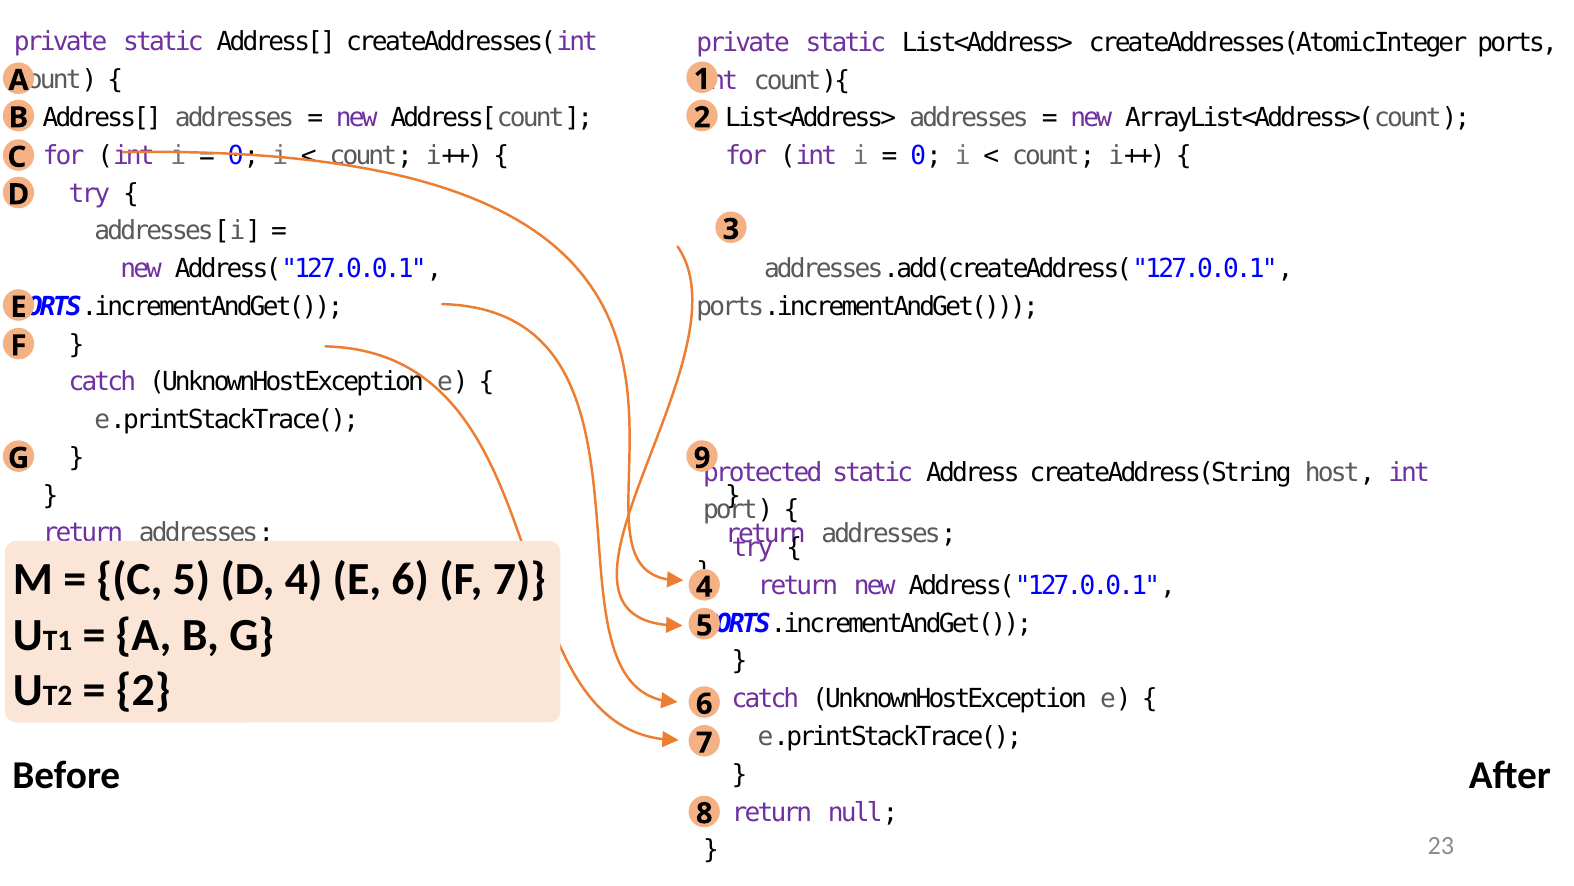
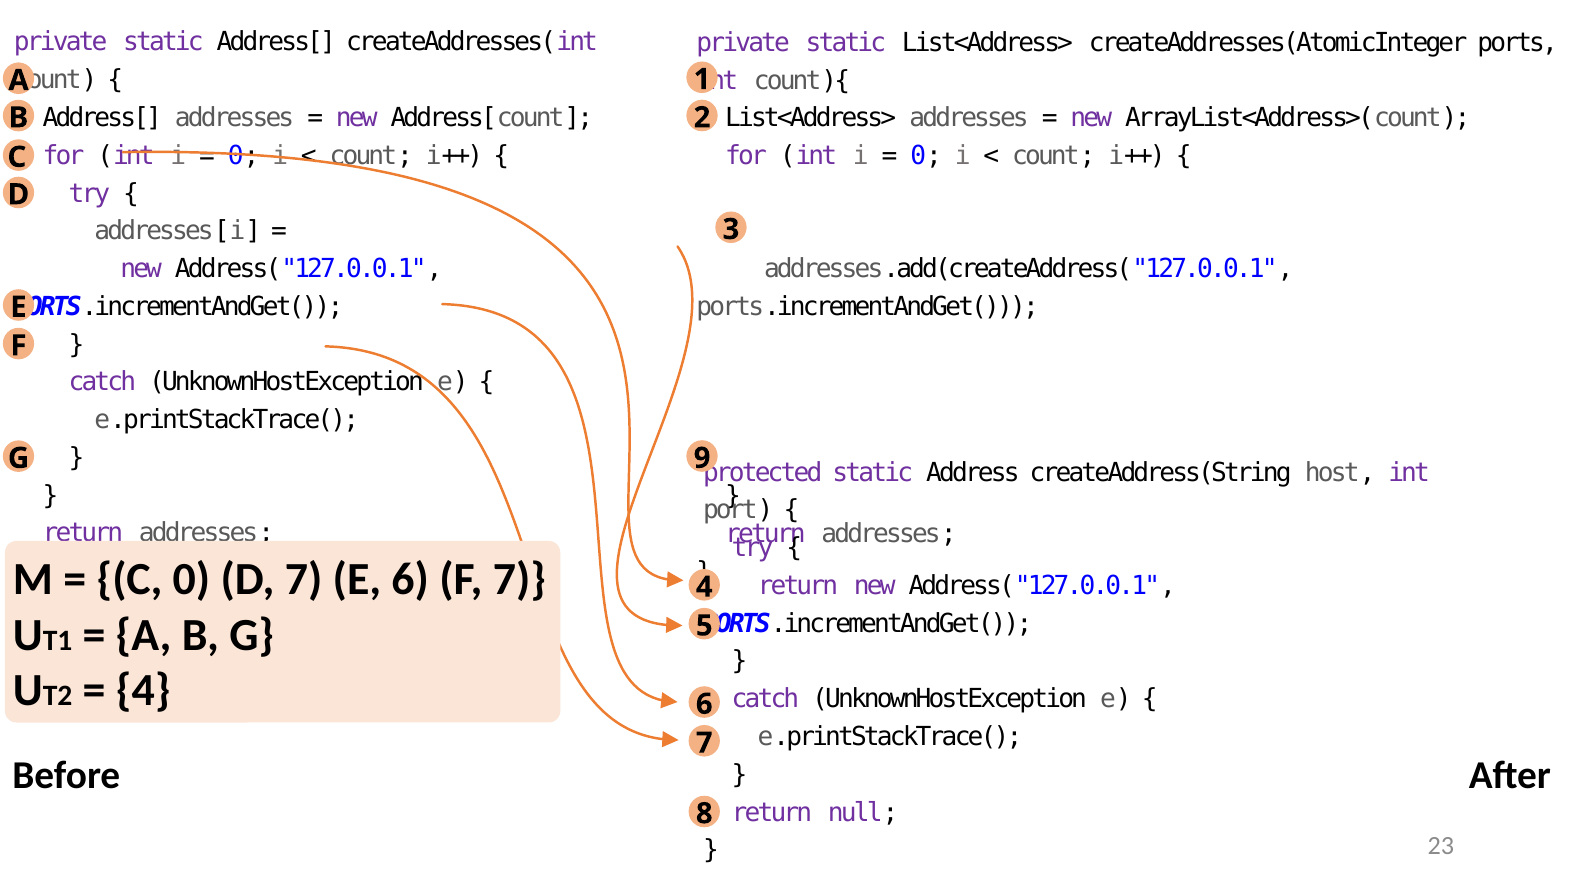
C 5: 5 -> 0 (191, 579)
D 4: 4 -> 7 (304, 579)
2: 2 -> 4 (143, 690)
